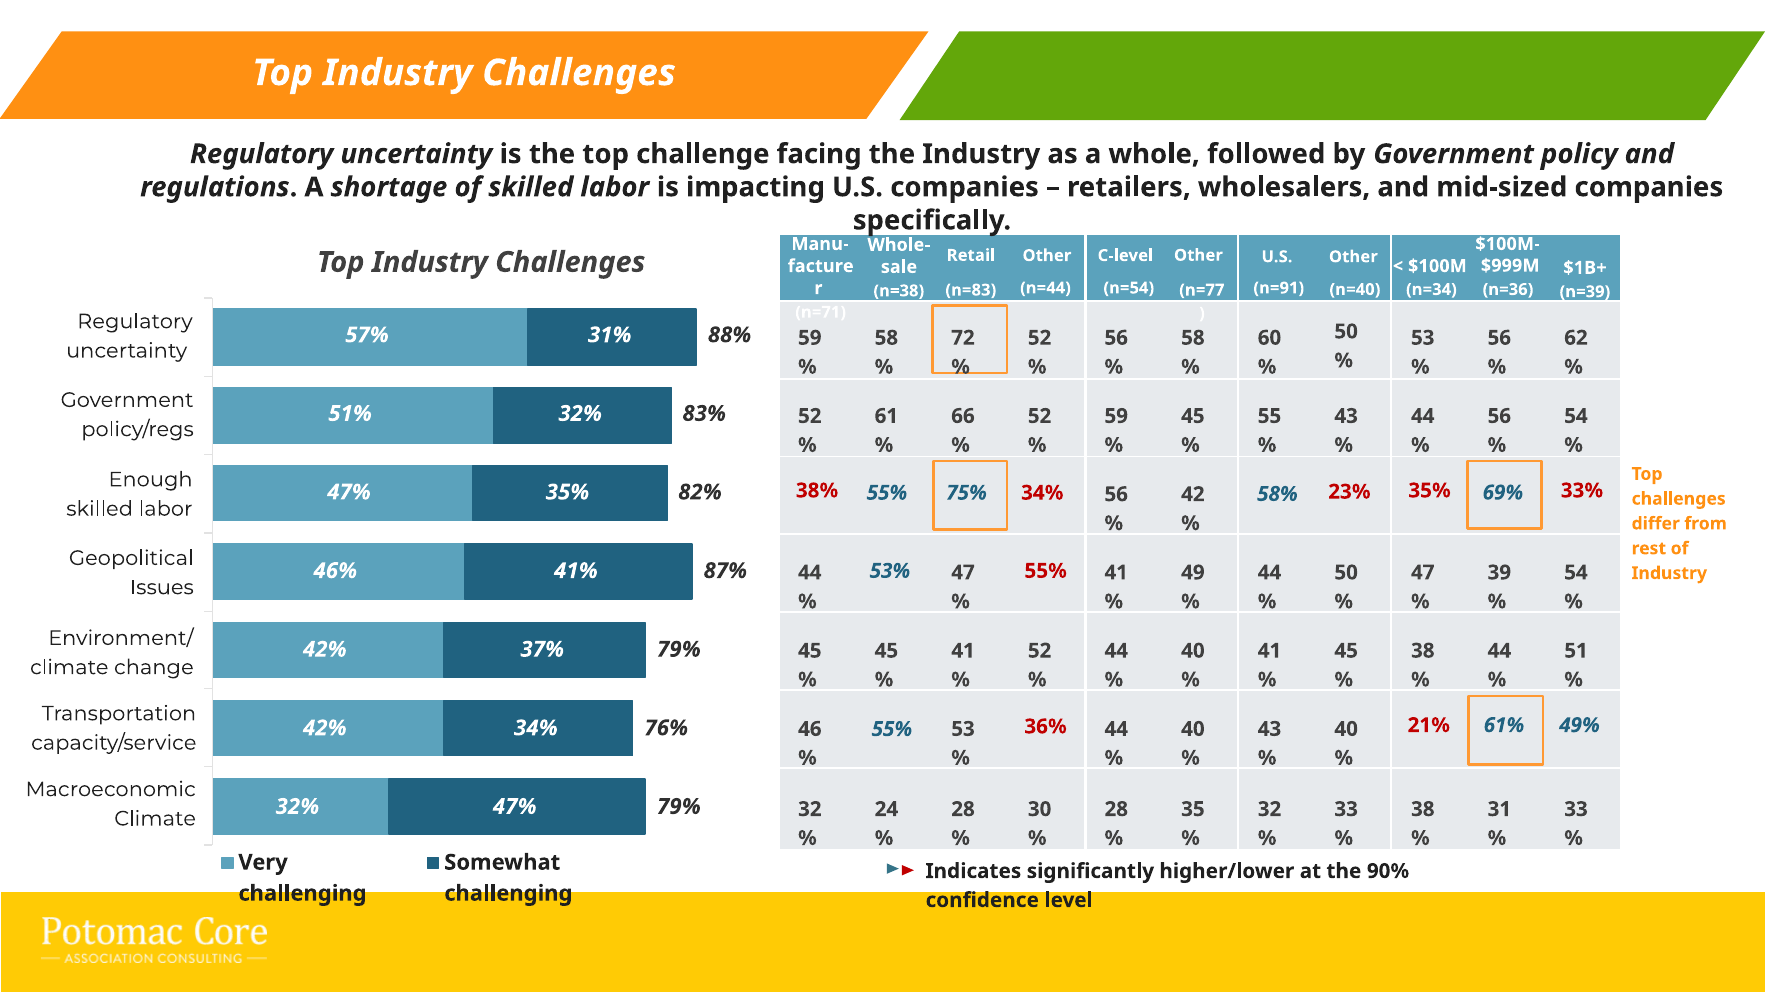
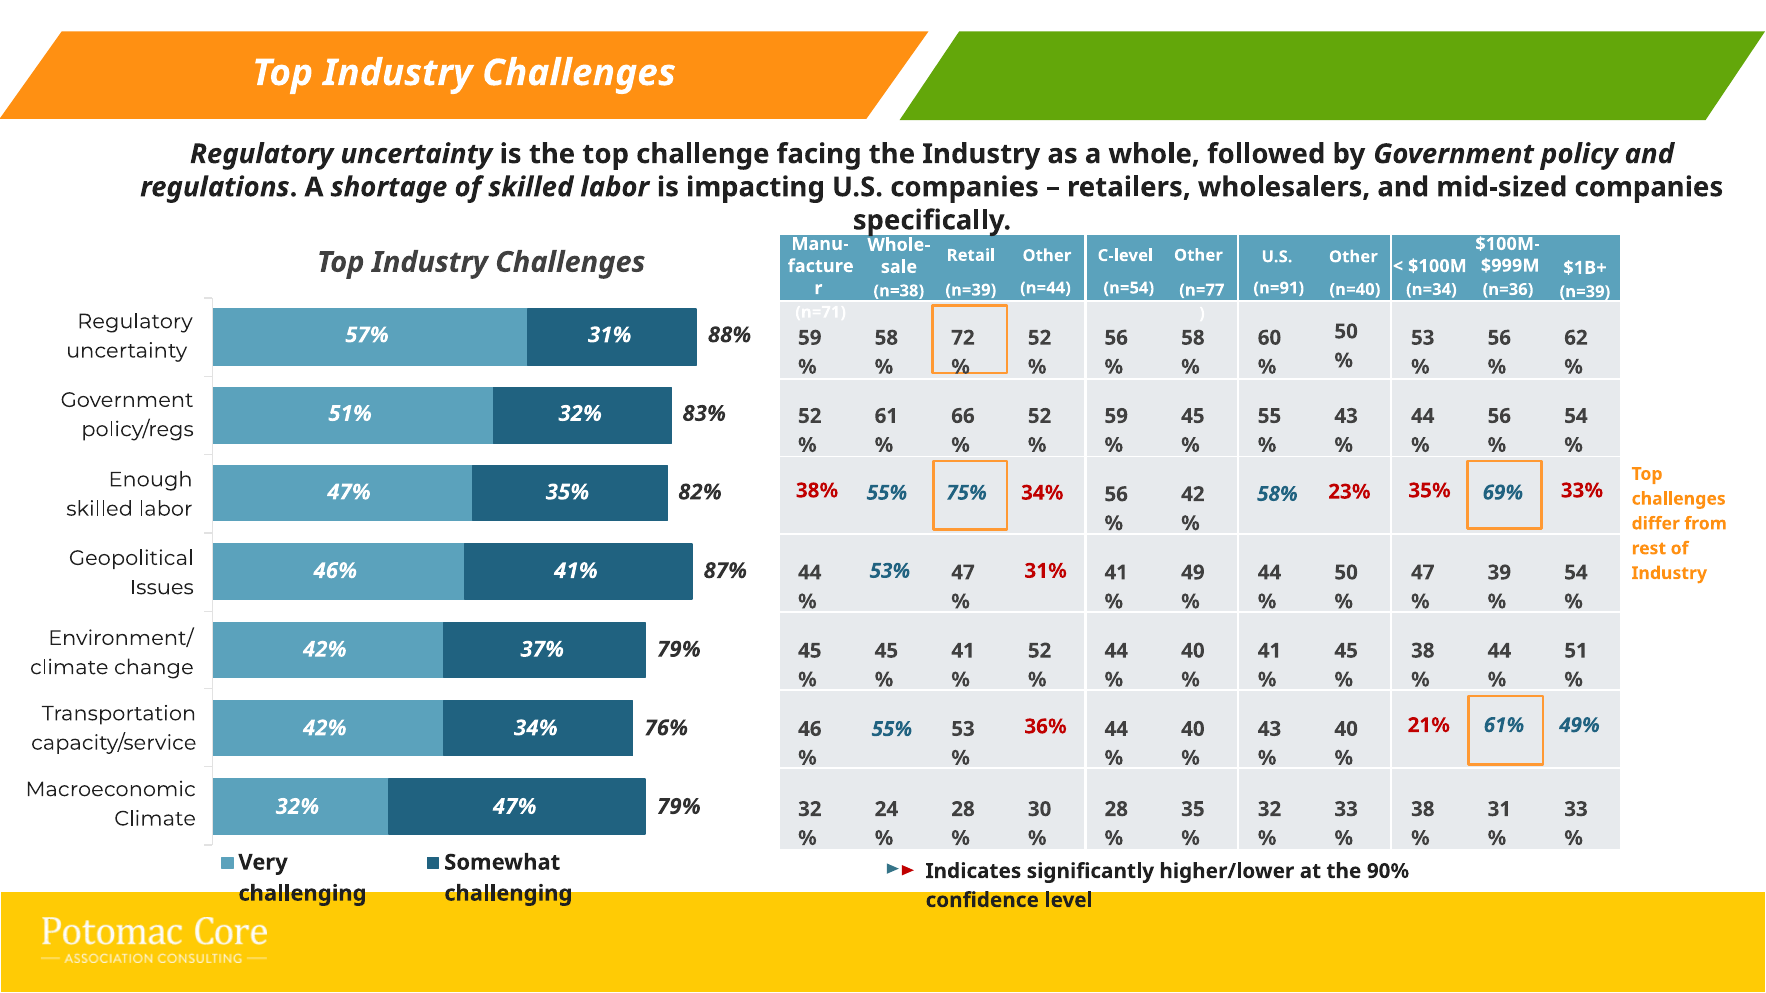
n=38 n=83: n=83 -> n=39 (971, 290)
55%: 55% -> 31% (1046, 571)
